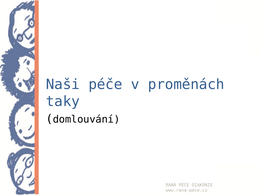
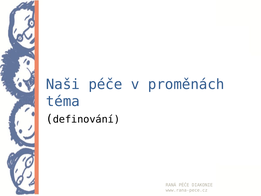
taky: taky -> téma (63, 101)
domlouvání: domlouvání -> definování (86, 119)
